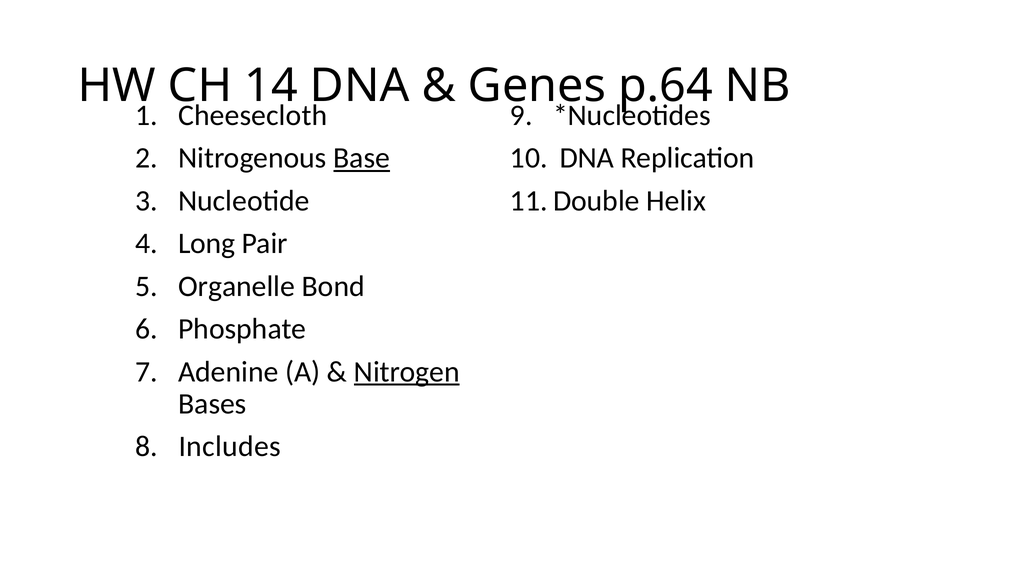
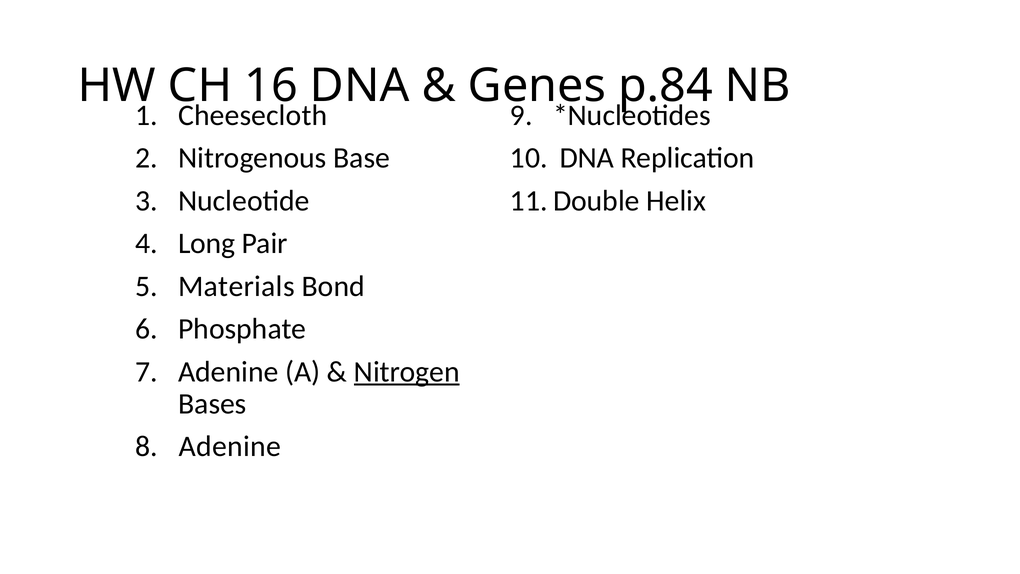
14: 14 -> 16 (271, 86)
p.64: p.64 -> p.84 (665, 86)
Base underline: present -> none (362, 158)
Organelle: Organelle -> Materials (236, 286)
Includes: Includes -> Adenine (230, 446)
